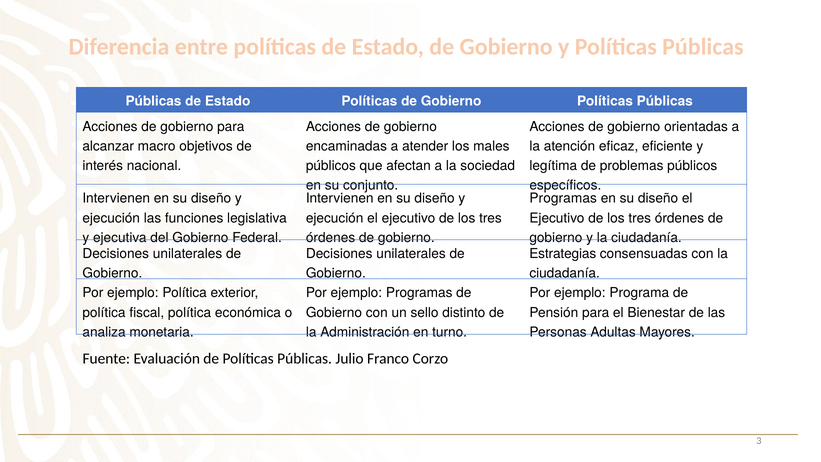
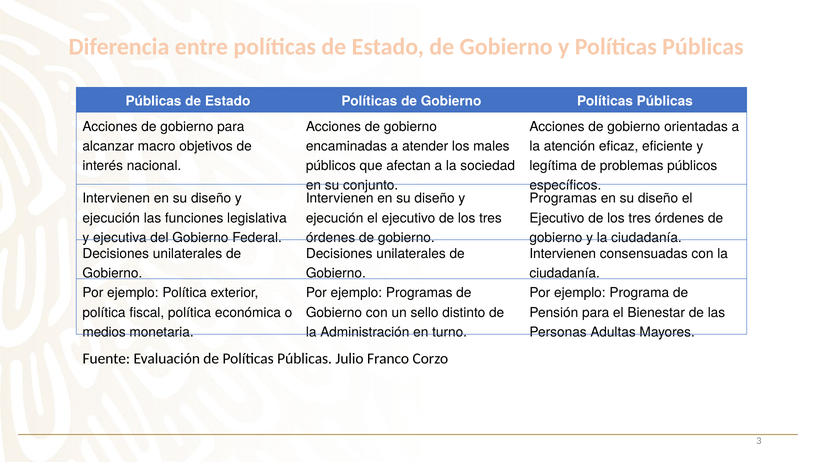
Estrategias: Estrategias -> Intervienen (563, 254)
analiza: analiza -> medios (104, 332)
